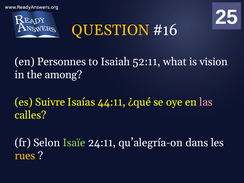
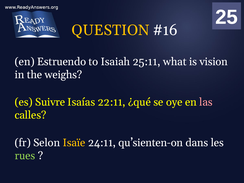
Personnes: Personnes -> Estruendo (62, 62)
52:11: 52:11 -> 25:11 (146, 62)
among: among -> weighs (63, 75)
44:11: 44:11 -> 22:11 (112, 102)
Isaïe colour: light green -> yellow (74, 143)
qu’alegría-on: qu’alegría-on -> qu’sienten-on (151, 143)
rues colour: yellow -> light green (25, 156)
